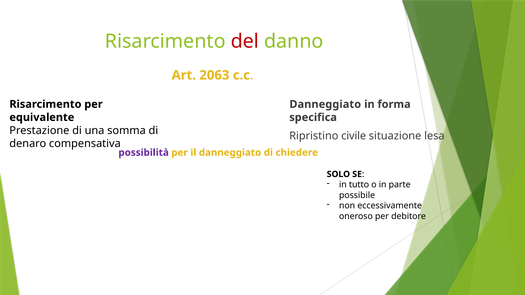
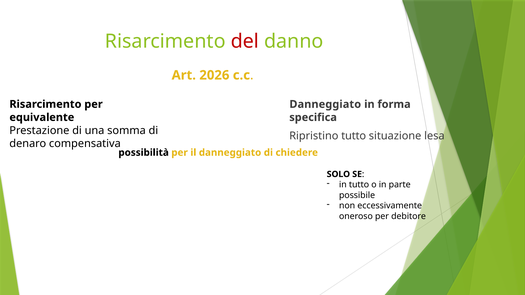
2063: 2063 -> 2026 (214, 75)
Ripristino civile: civile -> tutto (354, 136)
possibilità colour: purple -> black (144, 153)
